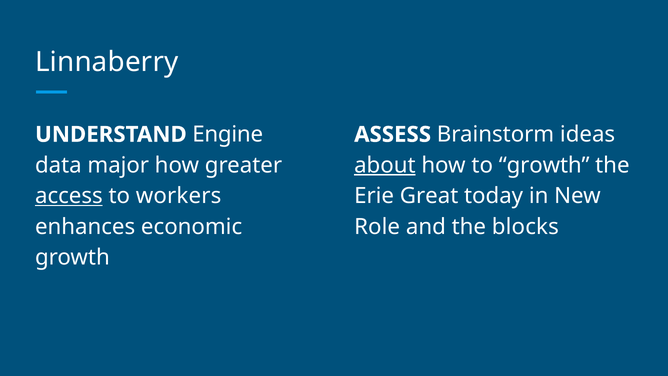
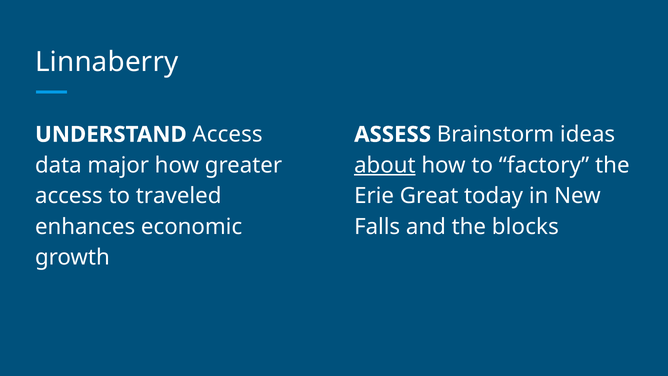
UNDERSTAND Engine: Engine -> Access (228, 134)
to growth: growth -> factory (544, 165)
access underline: present -> none (69, 196)
workers: workers -> traveled (179, 196)
Role: Role -> Falls (377, 227)
